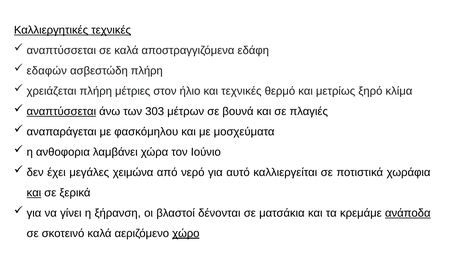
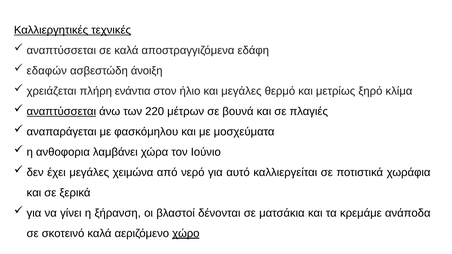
ασβεστώδη πλήρη: πλήρη -> άνοιξη (147, 71)
μέτριες: μέτριες -> ενάντια (133, 91)
και τεχνικές: τεχνικές -> μεγάλες (241, 91)
303: 303 -> 220 (155, 112)
και underline: present -> none (34, 193)
ανάποδα underline: present -> none (408, 213)
